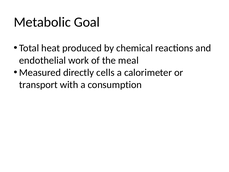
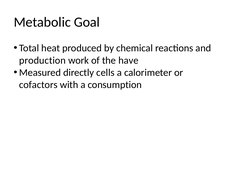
endothelial: endothelial -> production (42, 60)
meal: meal -> have (128, 60)
transport: transport -> cofactors (38, 85)
